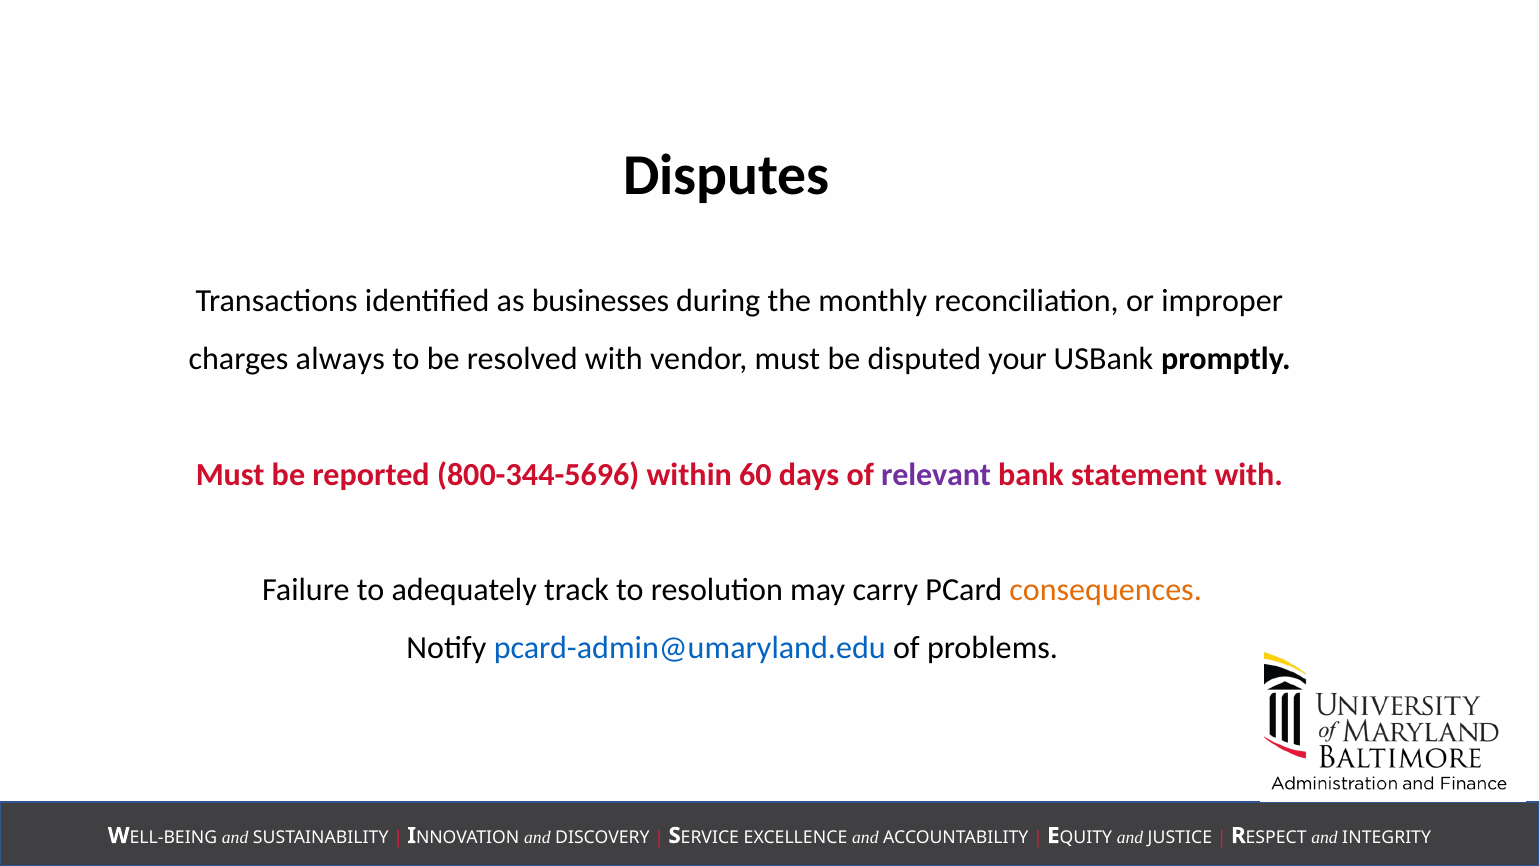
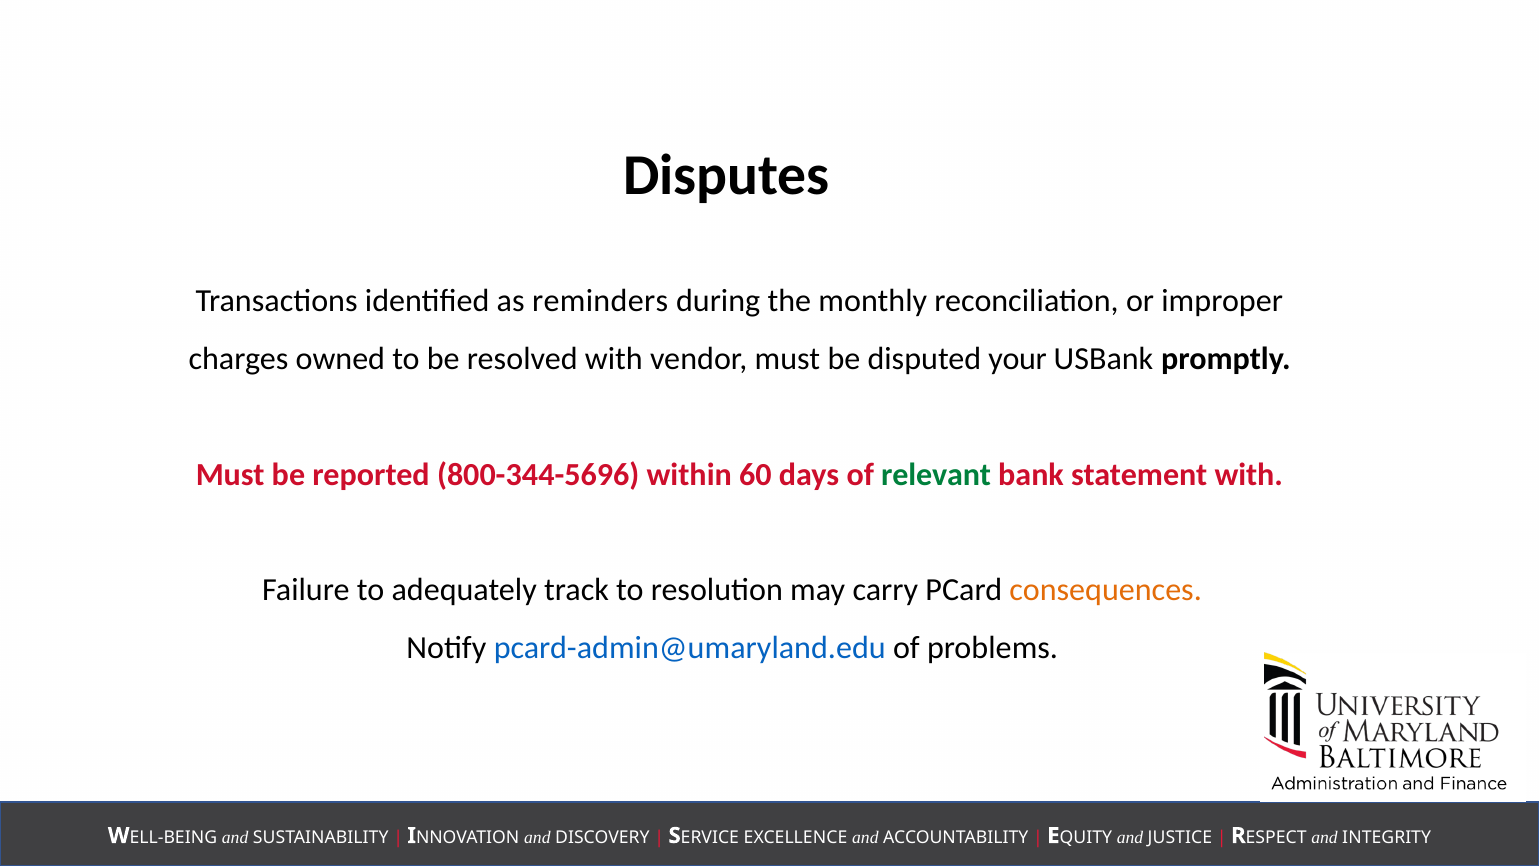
businesses: businesses -> reminders (600, 301)
always: always -> owned (340, 359)
relevant colour: purple -> green (936, 474)
